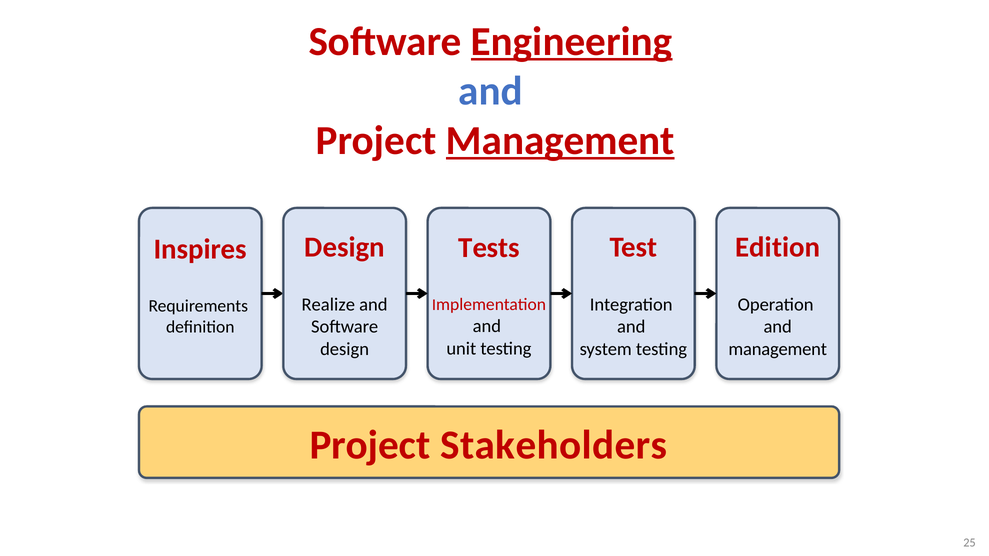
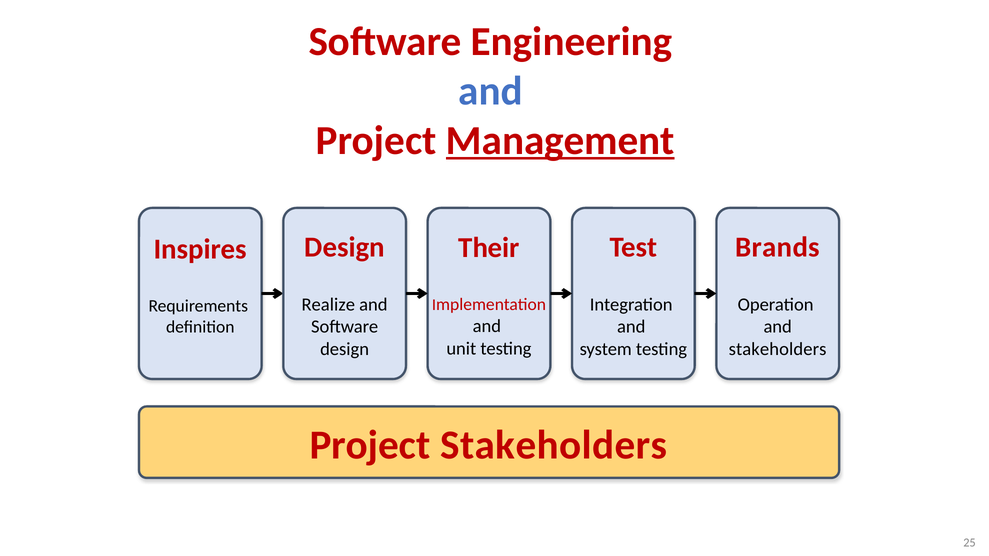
Engineering underline: present -> none (572, 42)
Edition: Edition -> Brands (778, 247)
Tests: Tests -> Their (489, 248)
management: management -> stakeholders (778, 349)
